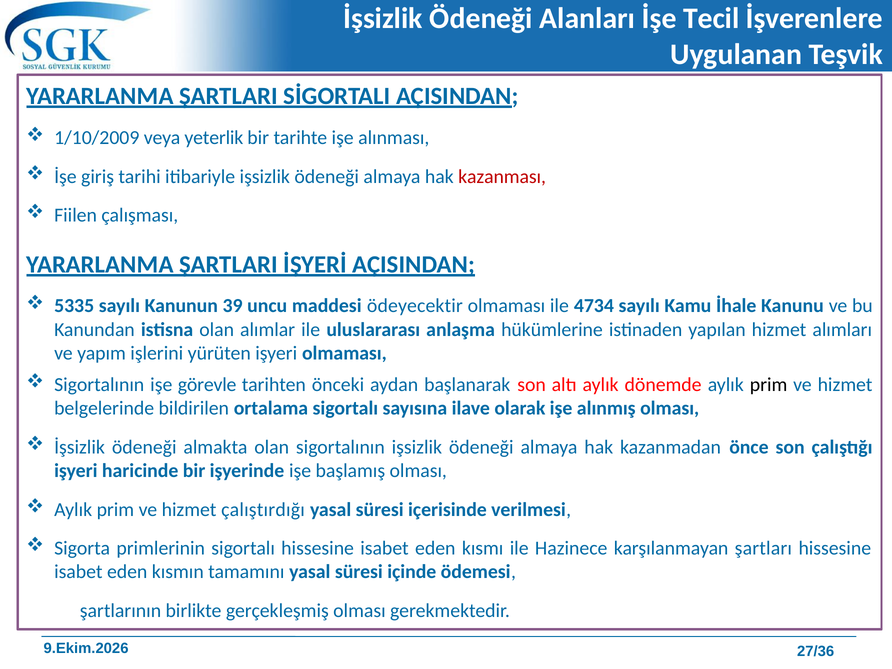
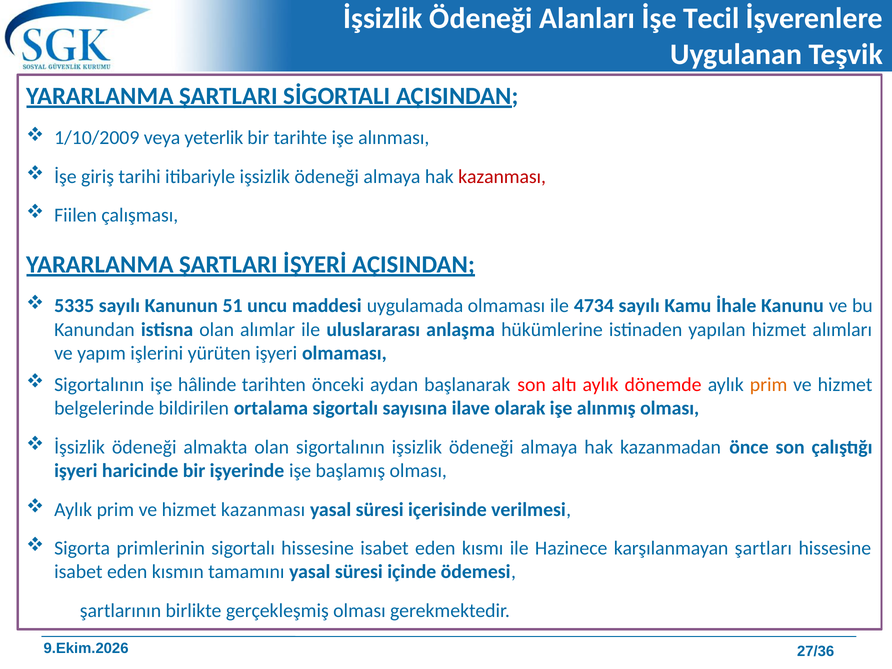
39: 39 -> 51 (233, 306)
ödeyecektir: ödeyecektir -> uygulamada (415, 306)
görevle: görevle -> hâlinde (207, 385)
prim colour: black -> orange (769, 385)
hizmet çalıştırdığı: çalıştırdığı -> kazanması (263, 509)
